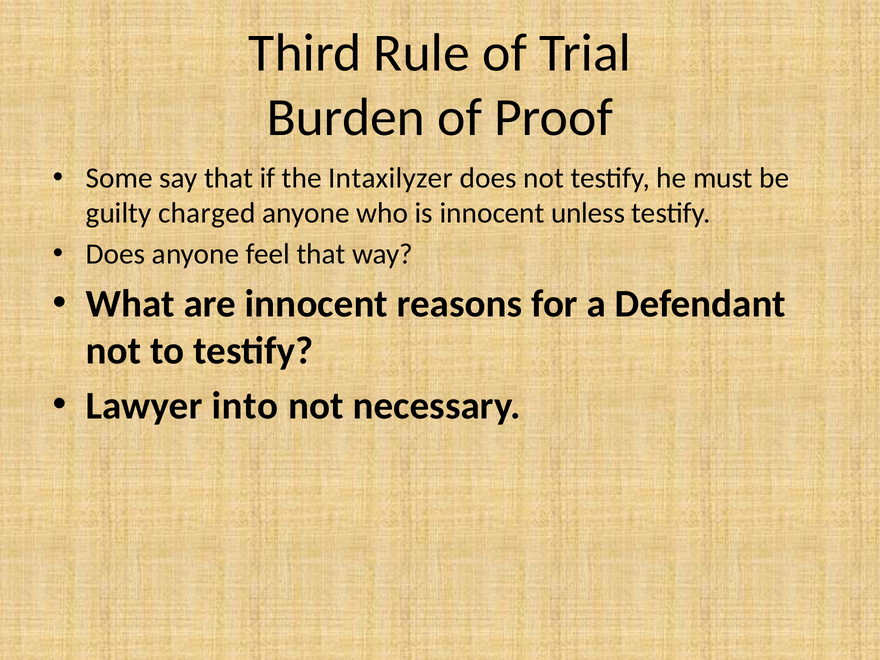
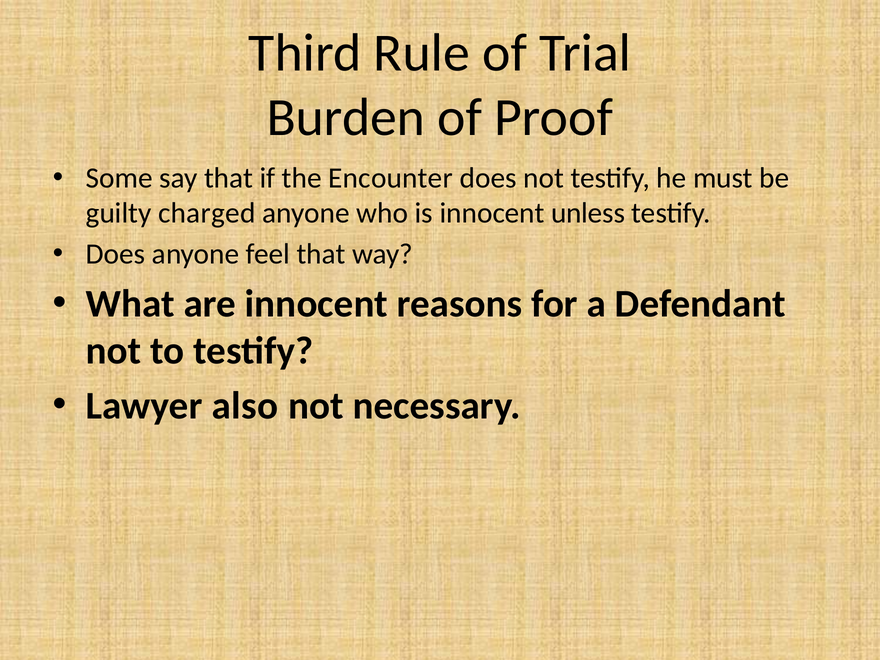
Intaxilyzer: Intaxilyzer -> Encounter (391, 178)
into: into -> also (245, 406)
